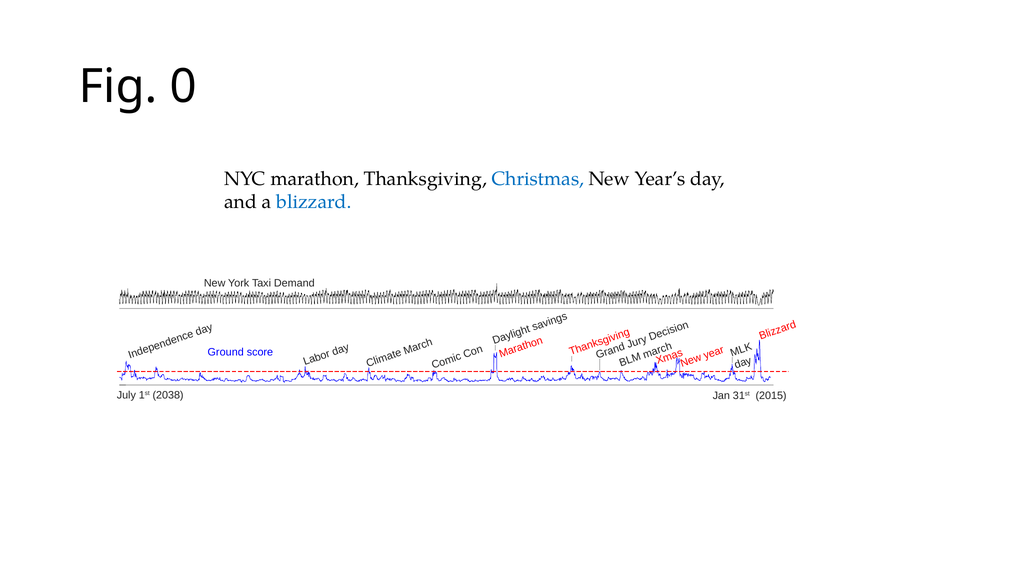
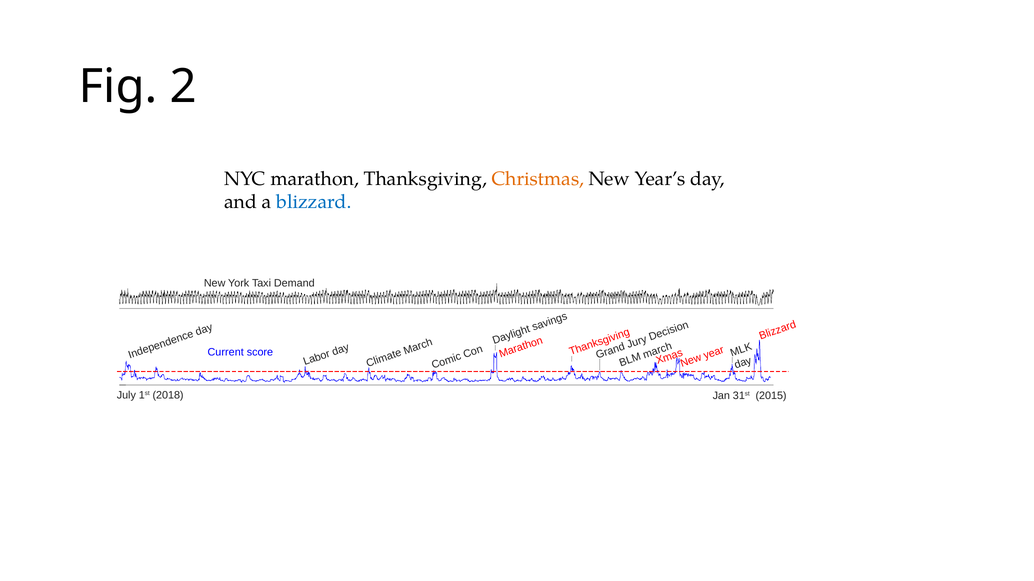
0: 0 -> 2 (183, 87)
Christmas colour: blue -> orange (538, 179)
Ground: Ground -> Current (226, 352)
2038: 2038 -> 2018 (168, 396)
